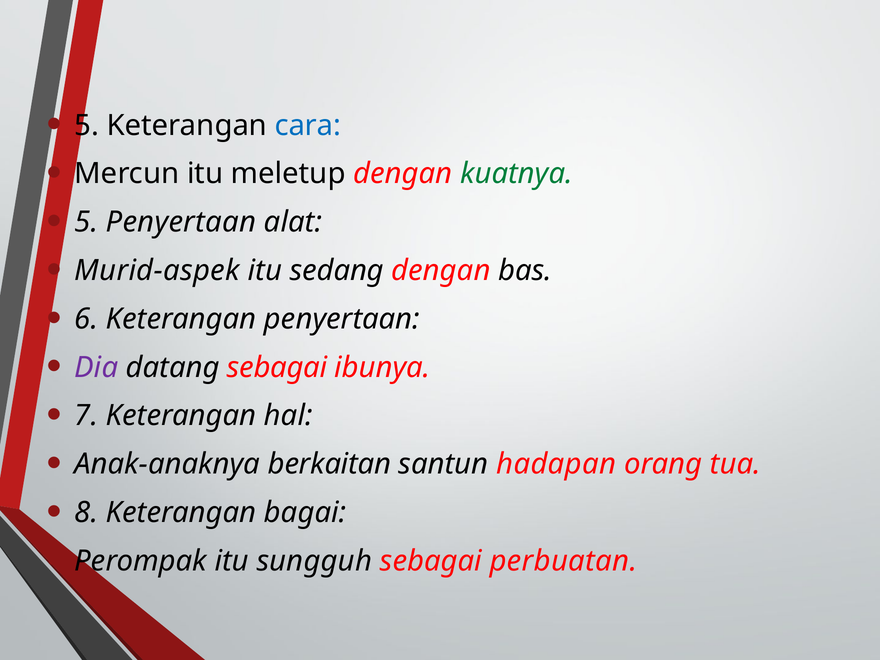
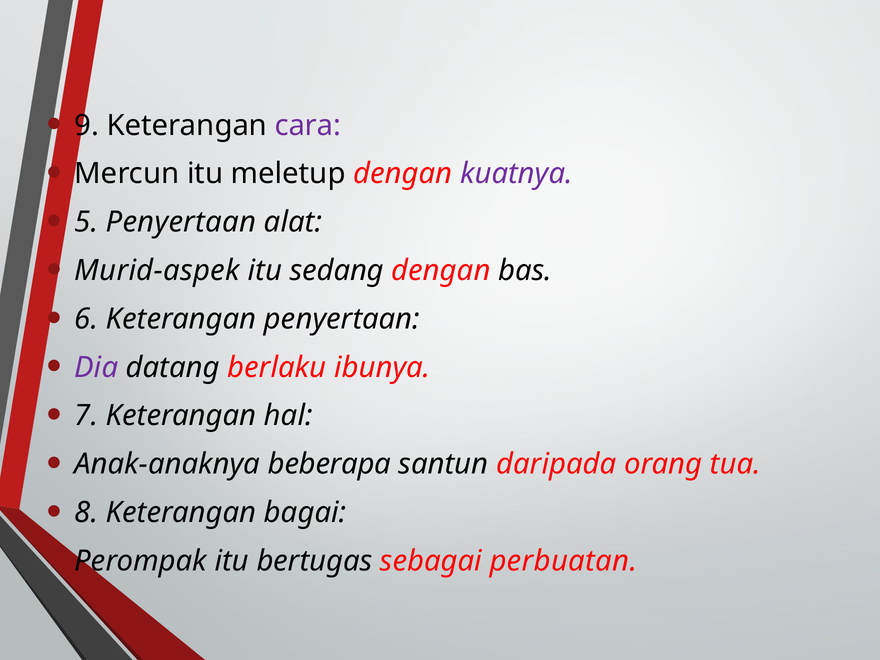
5: 5 -> 9 (87, 125)
cara colour: blue -> purple (308, 125)
kuatnya colour: green -> purple (516, 174)
datang sebagai: sebagai -> berlaku (277, 367)
berkaitan: berkaitan -> beberapa (329, 464)
hadapan: hadapan -> daripada (556, 464)
sungguh: sungguh -> bertugas (314, 561)
